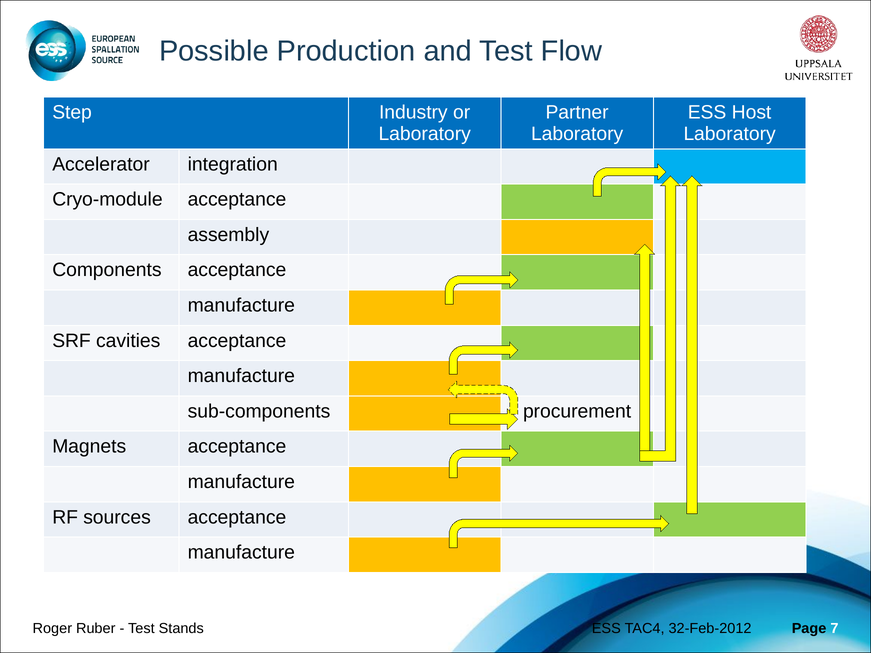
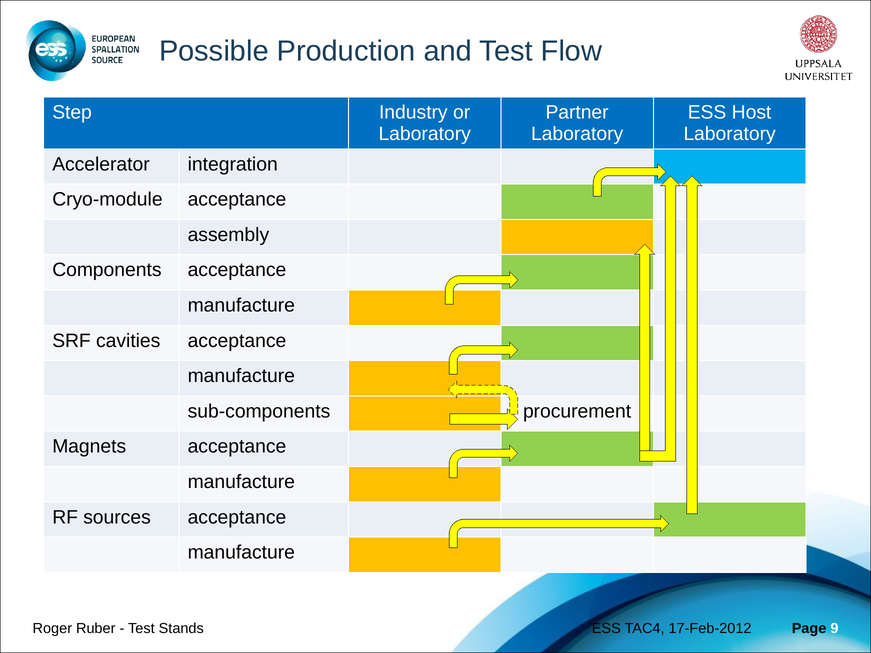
32-Feb-2012: 32-Feb-2012 -> 17-Feb-2012 (710, 629)
7: 7 -> 9 (834, 629)
